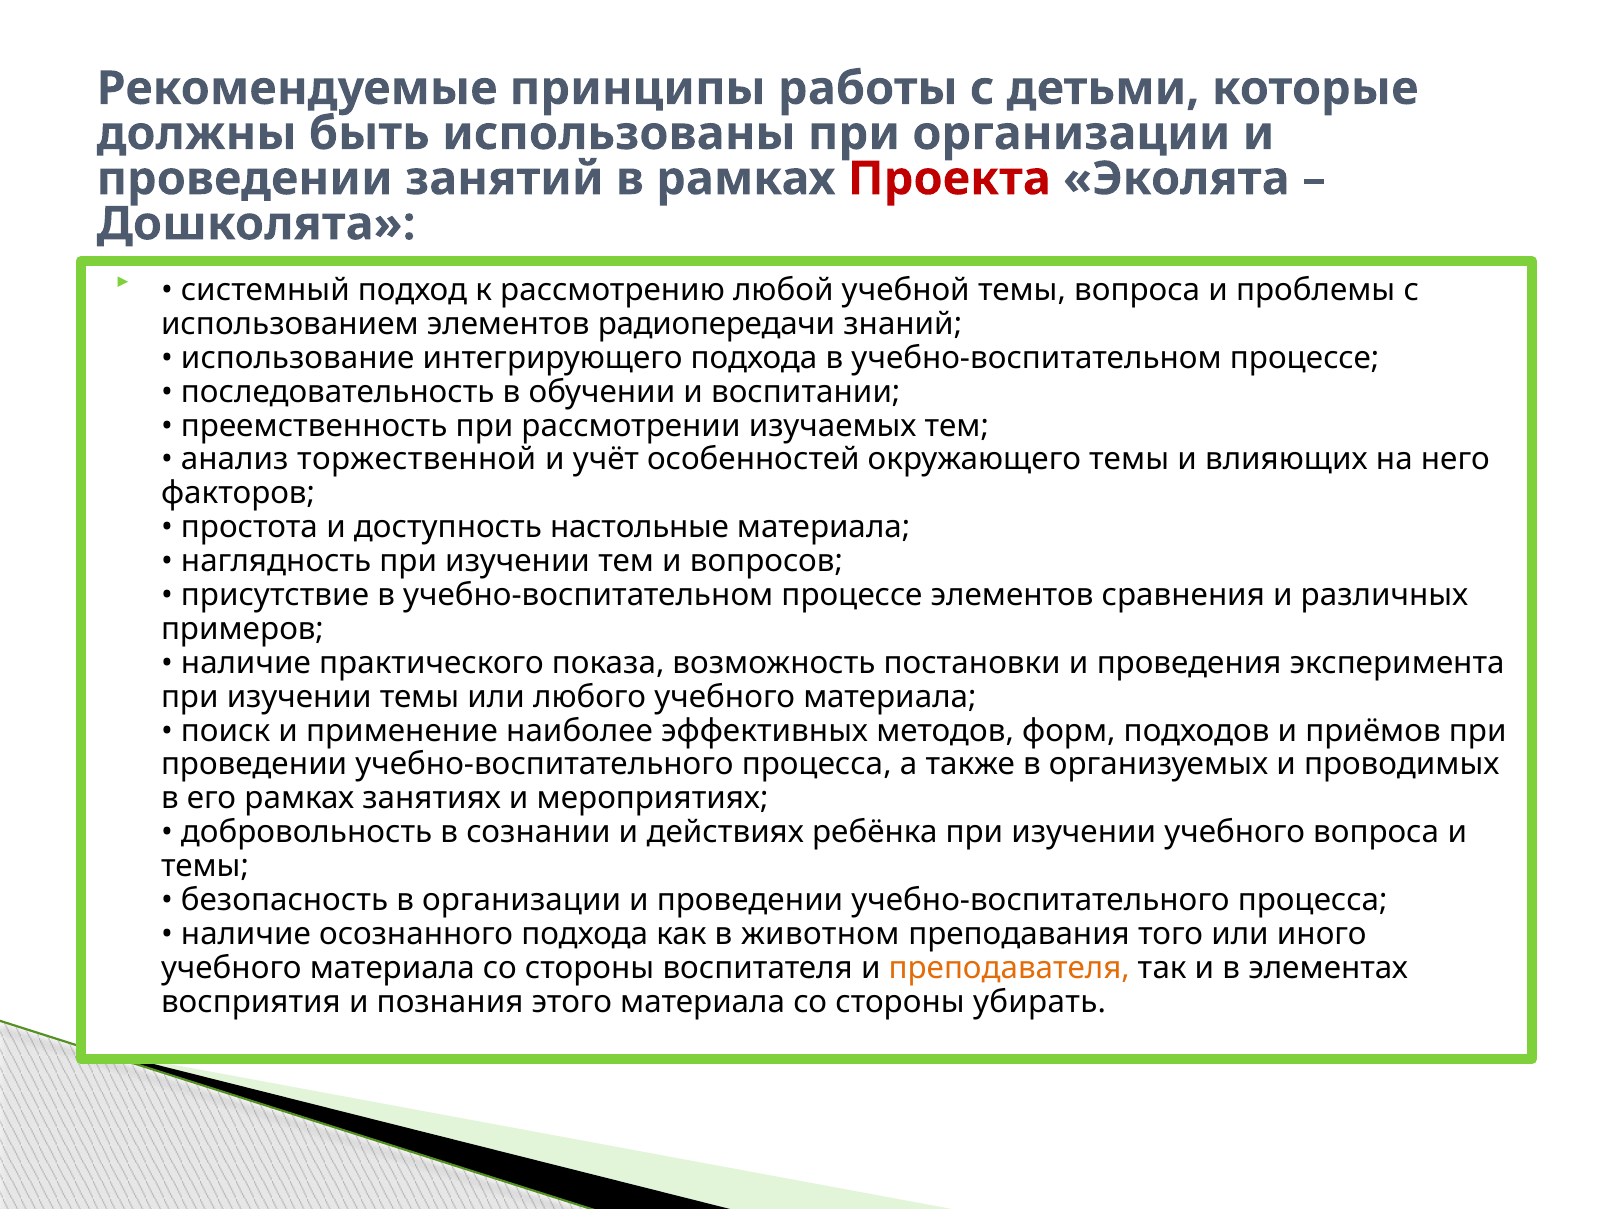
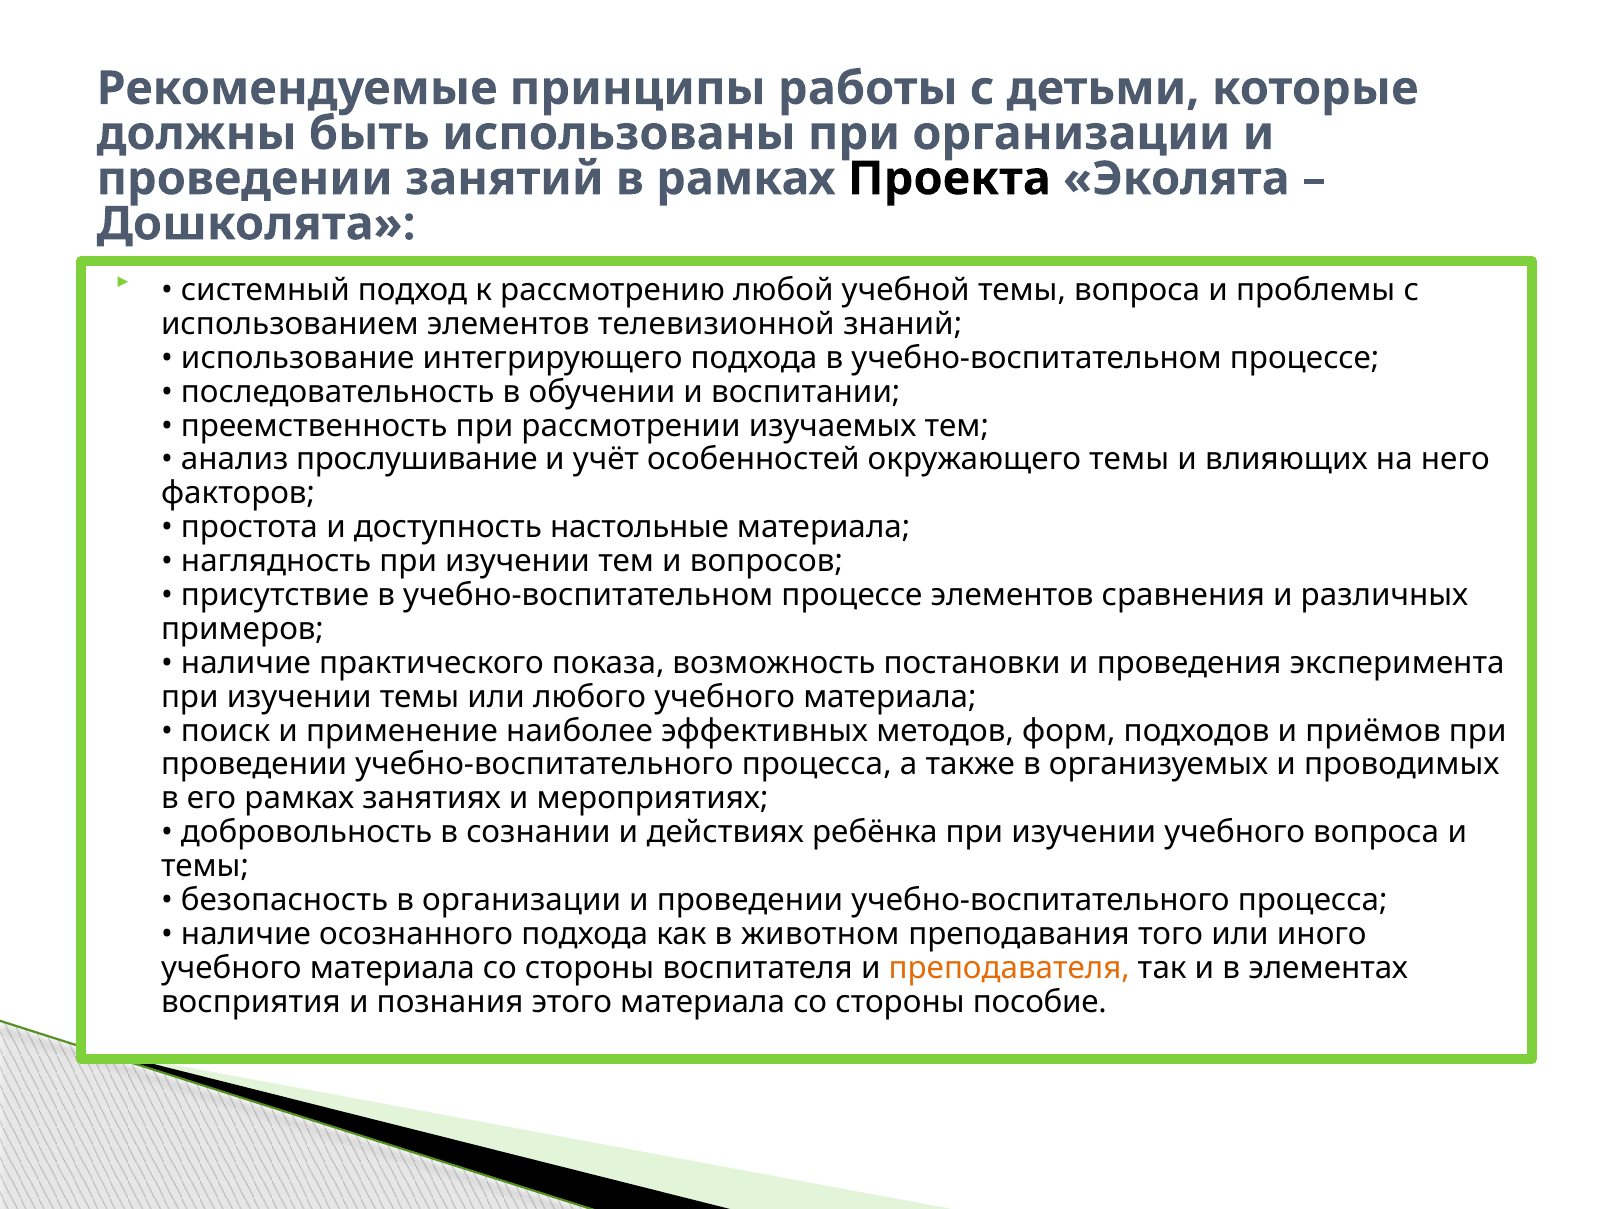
Проекта colour: red -> black (949, 179)
радиопередачи: радиопередачи -> телевизионной (716, 324)
торжественной: торжественной -> прослушивание (417, 460)
убирать: убирать -> пособие (1040, 1002)
